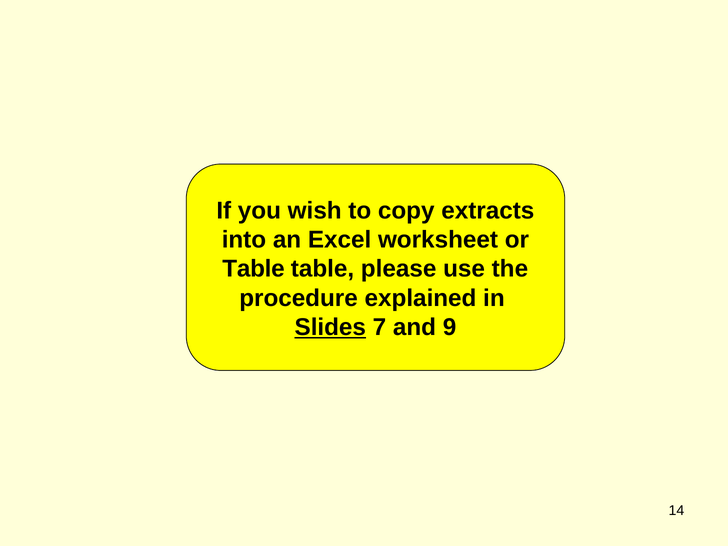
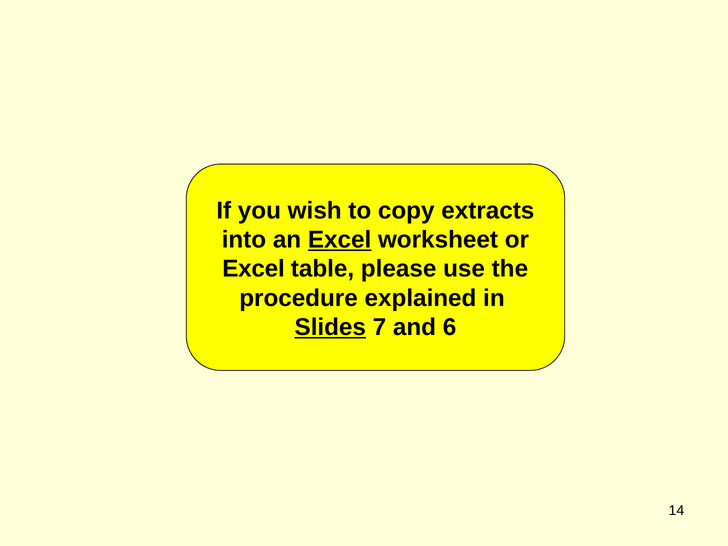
Excel underline: none -> present (340, 240)
Table: Table -> Excel (254, 269)
9: 9 -> 6 (450, 327)
